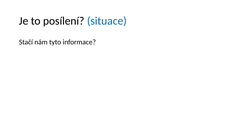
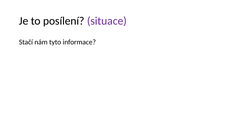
situace colour: blue -> purple (107, 21)
